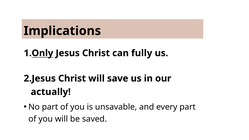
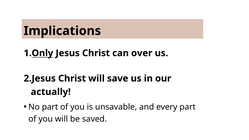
fully: fully -> over (142, 53)
